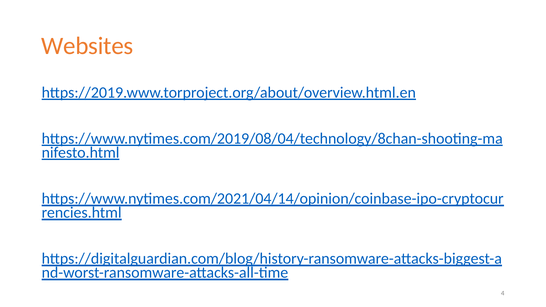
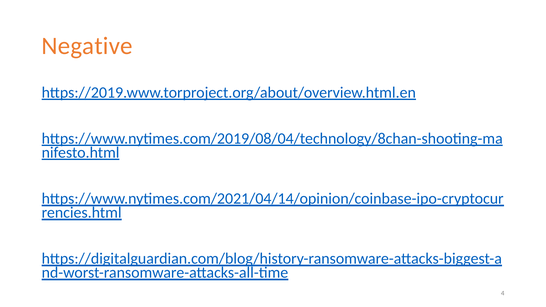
Websites: Websites -> Negative (87, 46)
